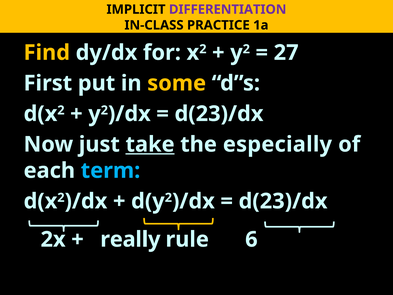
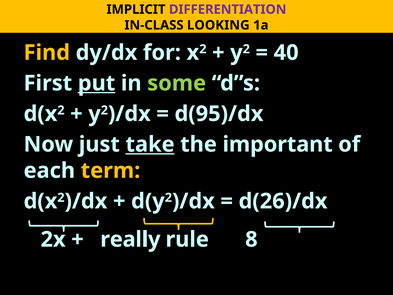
PRACTICE: PRACTICE -> LOOKING (218, 25)
27: 27 -> 40 (286, 53)
put underline: none -> present (97, 83)
some colour: yellow -> light green (177, 83)
d(23)/dx: d(23)/dx -> d(95)/dx (219, 114)
especially: especially -> important (278, 144)
term colour: light blue -> yellow (111, 170)
d(23)/dx: d(23)/dx -> d(26)/dx (283, 201)
6: 6 -> 8 (251, 239)
